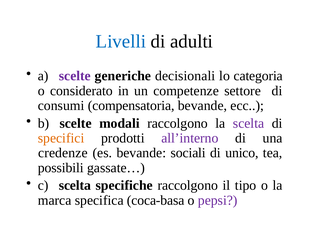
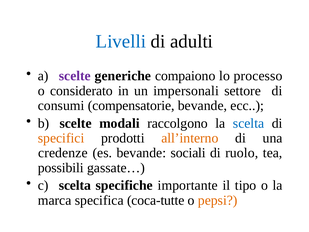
decisionali: decisionali -> compaiono (185, 76)
categoria: categoria -> processo (258, 76)
competenze: competenze -> impersonali (186, 91)
compensatoria: compensatoria -> compensatorie (131, 106)
scelta colour: purple -> blue (249, 123)
all’interno colour: purple -> orange (190, 138)
unico: unico -> ruolo (242, 153)
specifiche raccolgono: raccolgono -> importante (188, 185)
coca-basa: coca-basa -> coca-tutte (156, 200)
pepsi colour: purple -> orange (218, 200)
